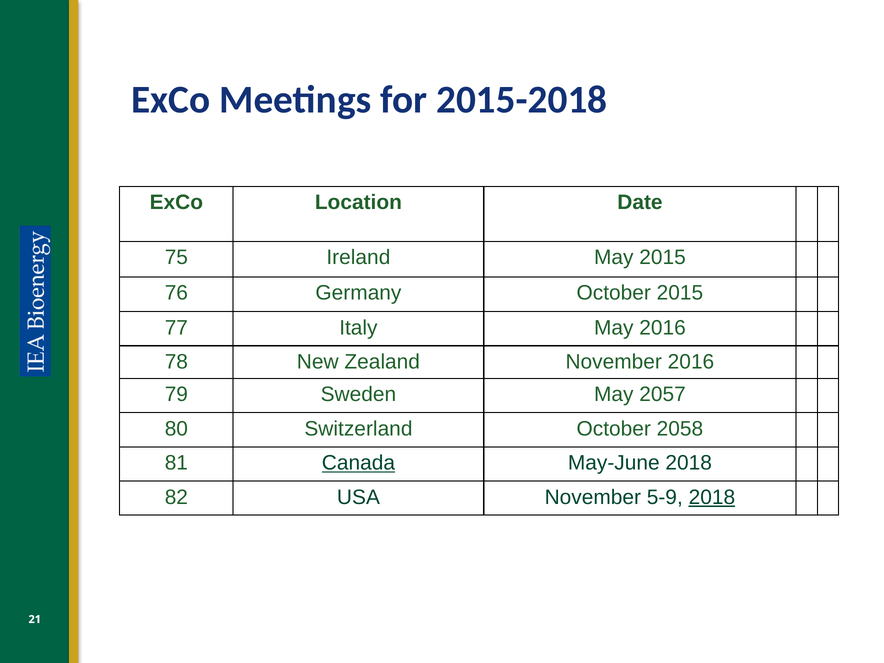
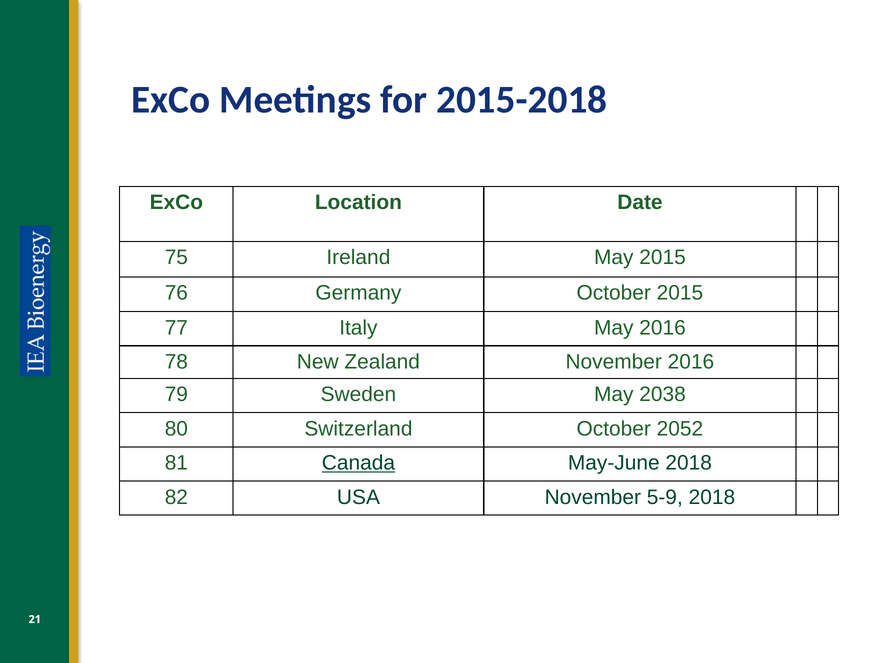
2057: 2057 -> 2038 (663, 395)
2058: 2058 -> 2052 (680, 429)
2018 underline: present -> none (712, 497)
